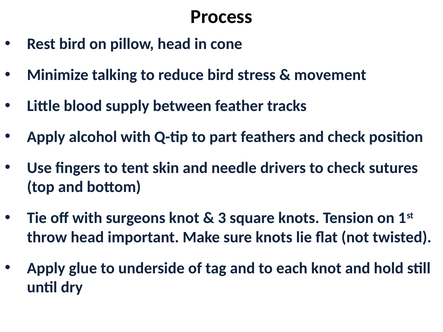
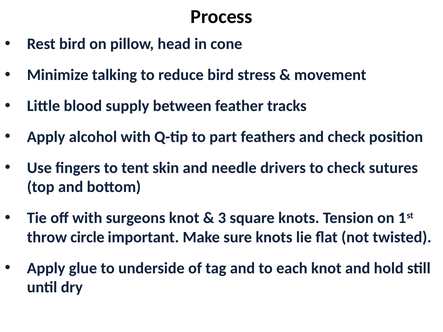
throw head: head -> circle (87, 237)
